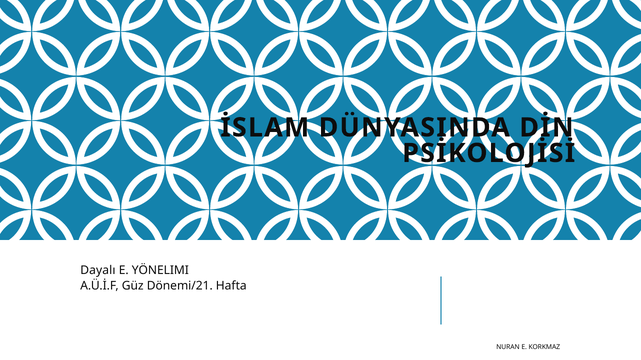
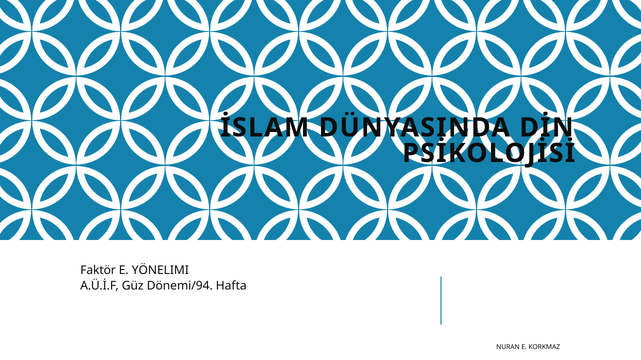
Dayalı: Dayalı -> Faktör (98, 271)
Dönemi/21: Dönemi/21 -> Dönemi/94 (180, 286)
